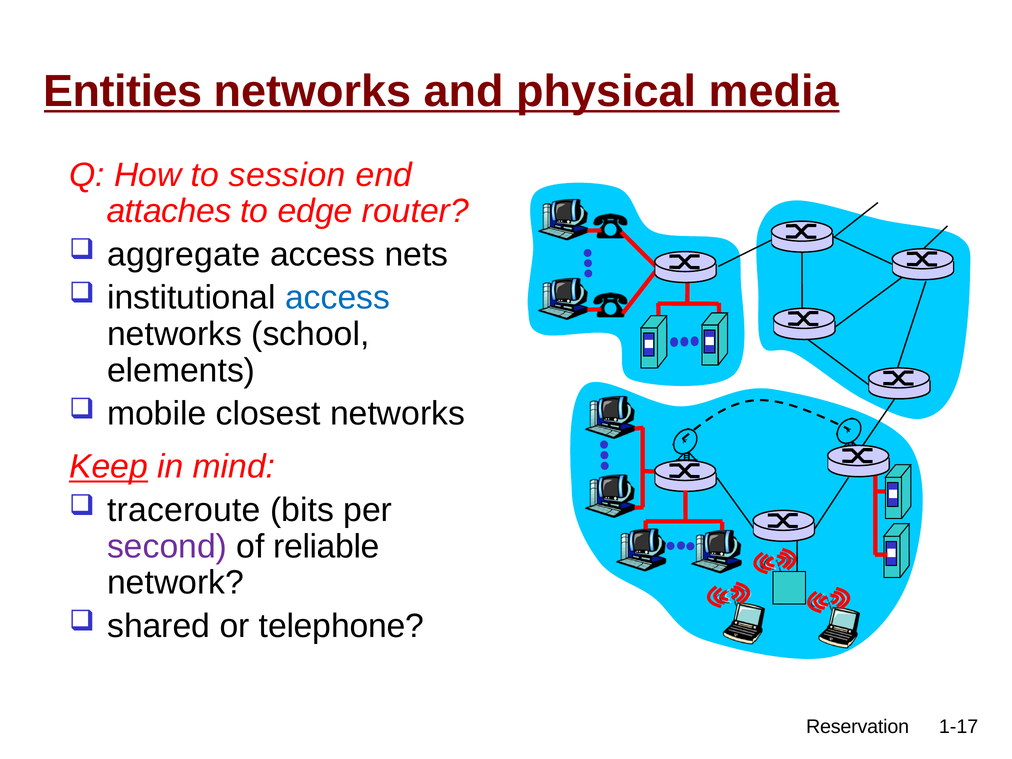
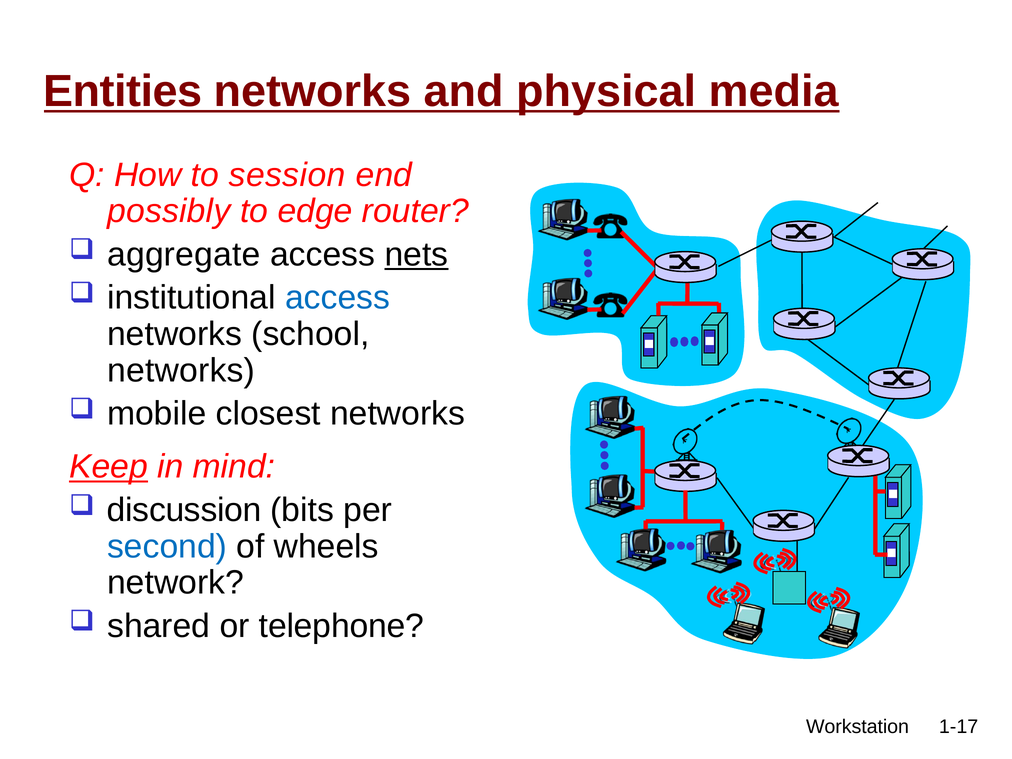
attaches: attaches -> possibly (169, 211)
nets underline: none -> present (416, 254)
elements: elements -> networks (181, 370)
traceroute: traceroute -> discussion (184, 510)
second colour: purple -> blue (167, 546)
reliable: reliable -> wheels (326, 546)
Reservation: Reservation -> Workstation (858, 727)
